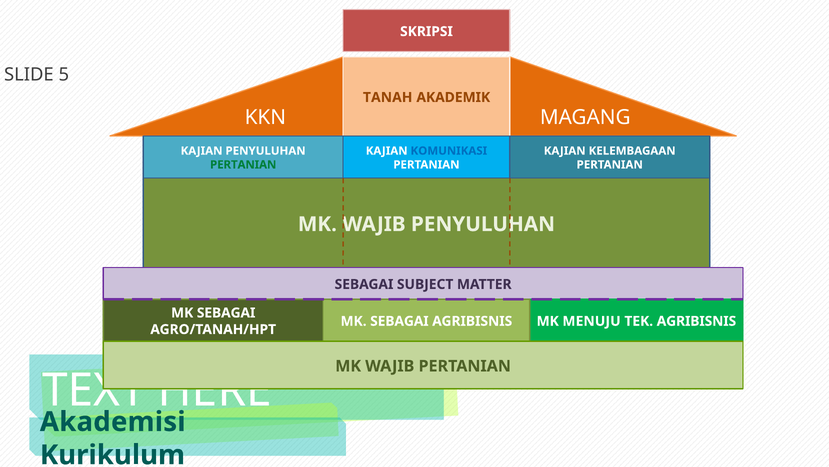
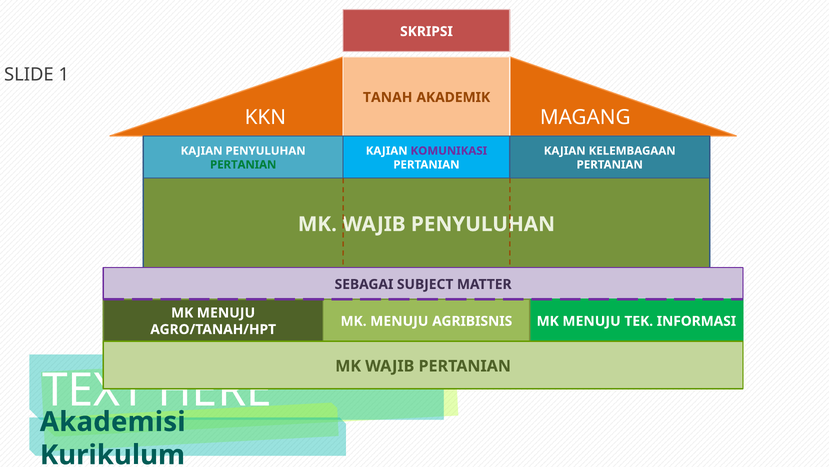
5: 5 -> 1 (64, 75)
KOMUNIKASI colour: blue -> purple (449, 151)
SEBAGAI: SEBAGAI -> MENUJU (226, 312)
SEBAGAI: SEBAGAI -> MENUJU (399, 321)
TEK AGRIBISNIS: AGRIBISNIS -> INFORMASI (696, 321)
